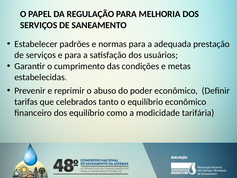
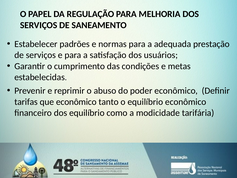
que celebrados: celebrados -> econômico (76, 102)
